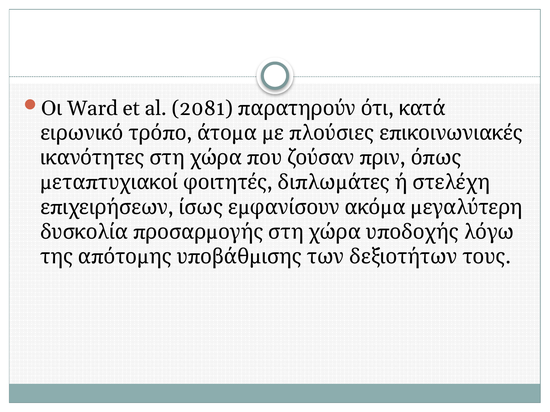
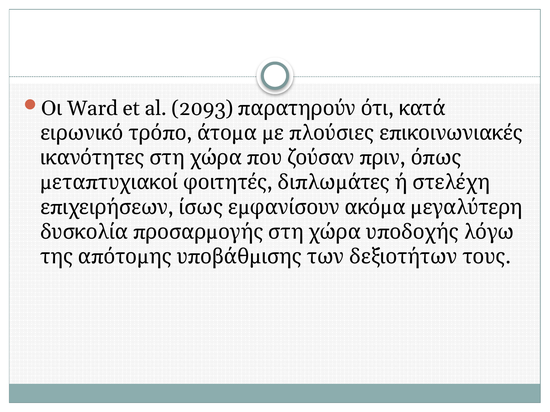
2081: 2081 -> 2093 (202, 108)
